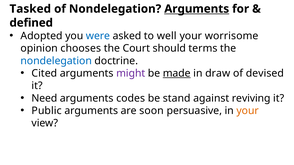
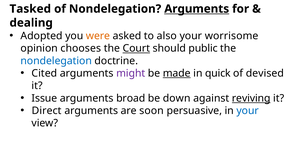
defined: defined -> dealing (31, 23)
were colour: blue -> orange (98, 36)
well: well -> also (167, 36)
Court underline: none -> present (136, 48)
terms: terms -> public (203, 48)
draw: draw -> quick (218, 73)
Need: Need -> Issue (44, 98)
codes: codes -> broad (131, 98)
stand: stand -> down (177, 98)
reviving underline: none -> present (251, 98)
Public: Public -> Direct (47, 111)
your colour: orange -> blue (248, 111)
